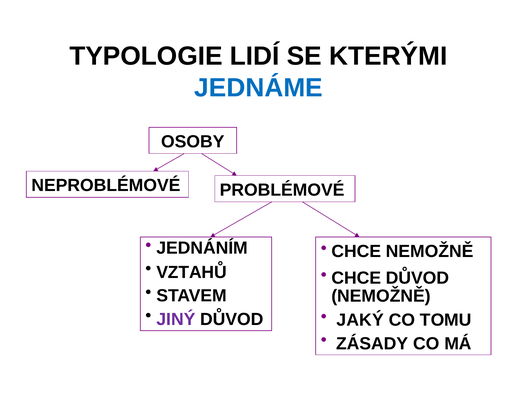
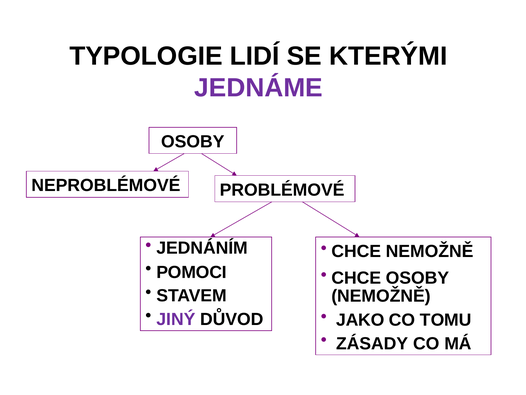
JEDNÁME colour: blue -> purple (259, 88)
VZTAHŮ: VZTAHŮ -> POMOCI (192, 272)
CHCE DŮVOD: DŮVOD -> OSOBY (418, 278)
JAKÝ: JAKÝ -> JAKO (360, 320)
